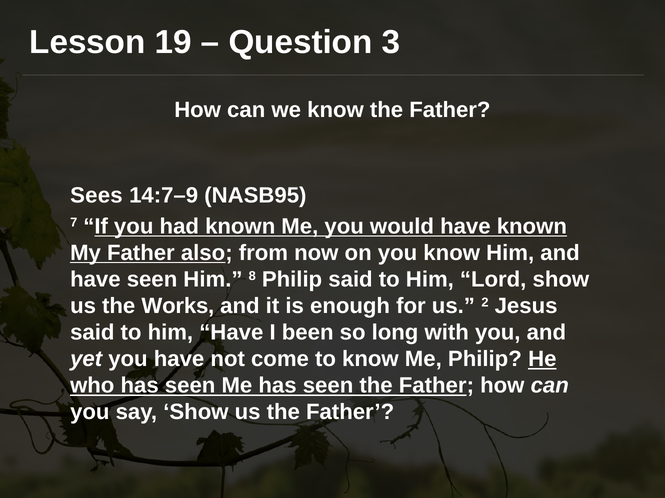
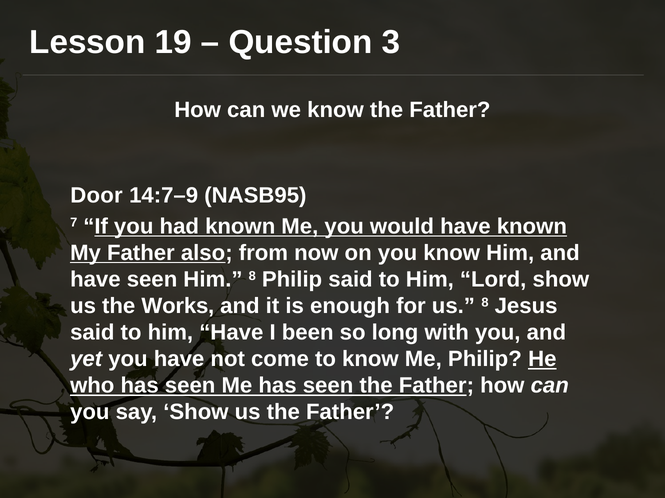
Sees: Sees -> Door (96, 196)
us 2: 2 -> 8 (485, 303)
